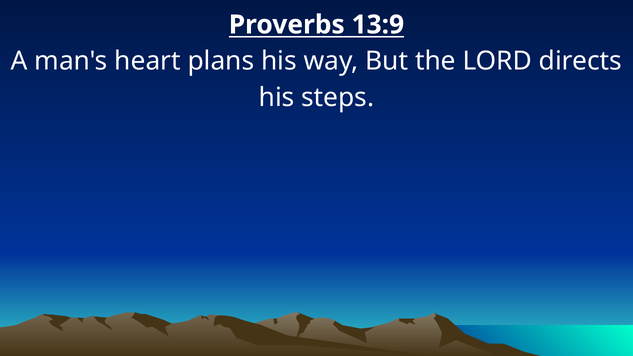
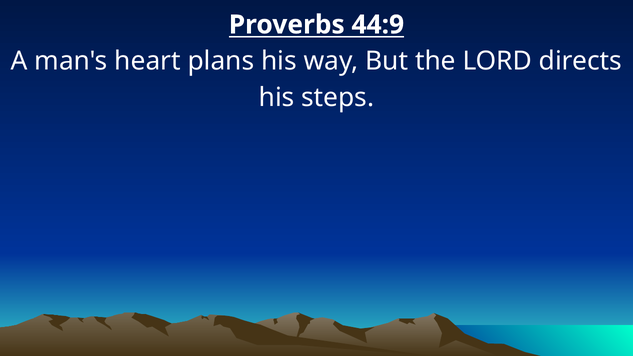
13:9: 13:9 -> 44:9 (378, 25)
